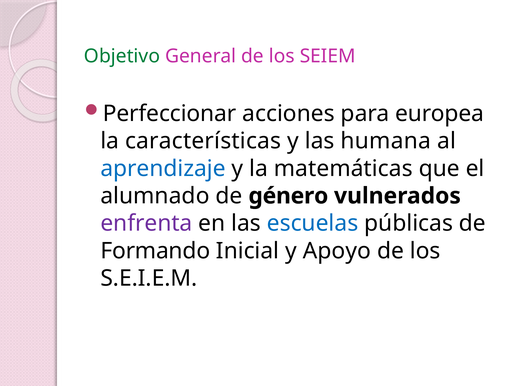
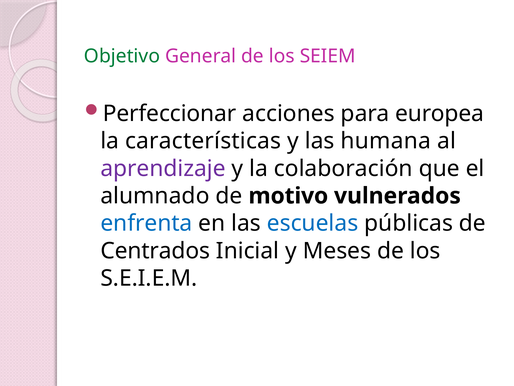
aprendizaje colour: blue -> purple (163, 168)
matemáticas: matemáticas -> colaboración (343, 168)
género: género -> motivo (288, 196)
enfrenta colour: purple -> blue (146, 223)
Formando: Formando -> Centrados (155, 251)
Apoyo: Apoyo -> Meses (337, 251)
